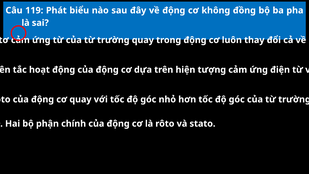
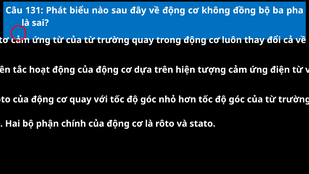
119: 119 -> 131 (34, 10)
